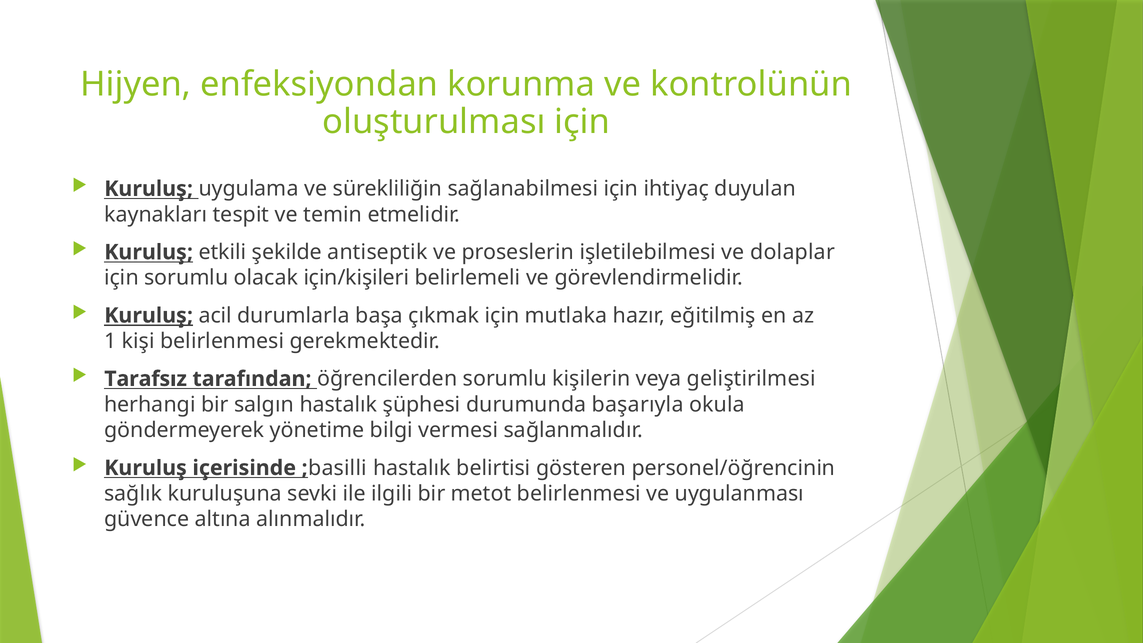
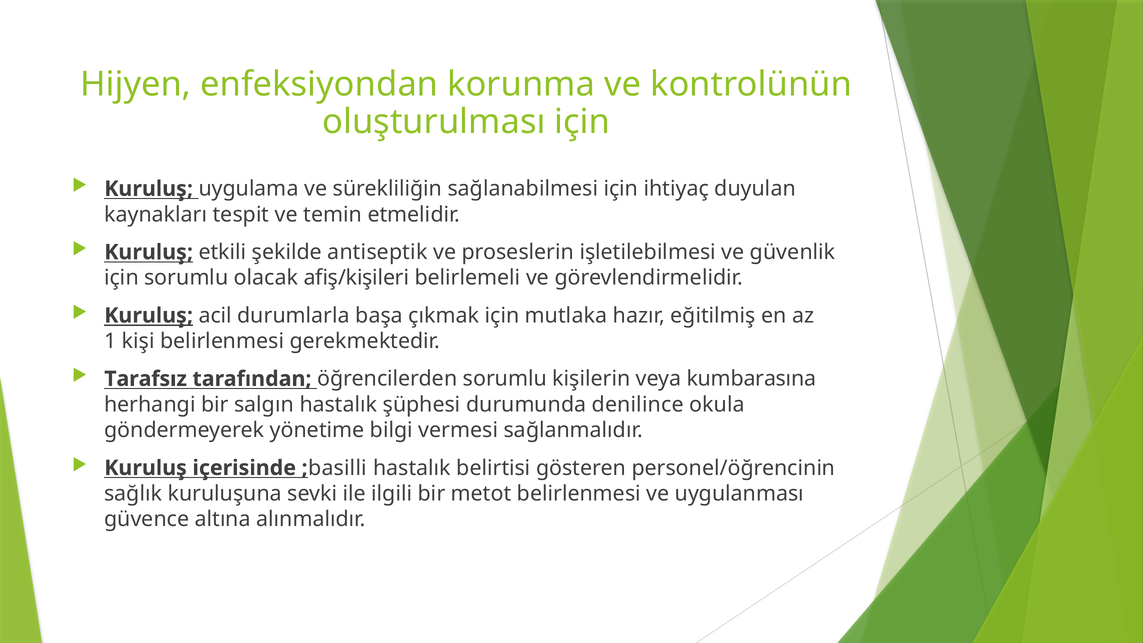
dolaplar: dolaplar -> güvenlik (793, 252)
için/kişileri: için/kişileri -> afiş/kişileri (356, 278)
geliştirilmesi: geliştirilmesi -> kumbarasına (751, 379)
başarıyla: başarıyla -> denilince (638, 405)
